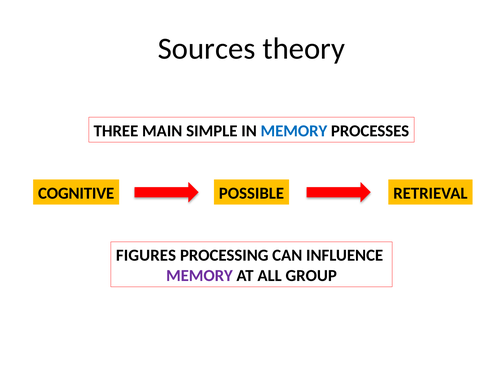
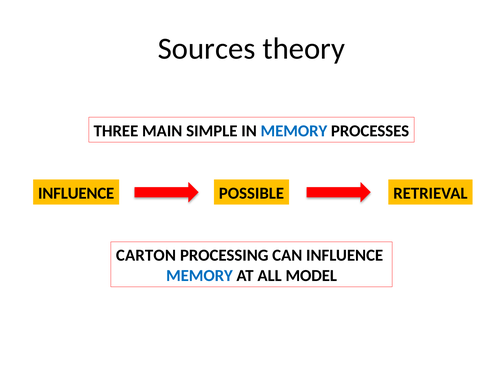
COGNITIVE: COGNITIVE -> INFLUENCE (76, 193)
FIGURES: FIGURES -> CARTON (146, 256)
MEMORY colour: purple -> blue (199, 276)
GROUP: GROUP -> MODEL (311, 276)
